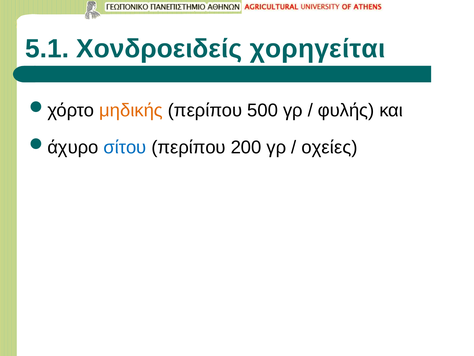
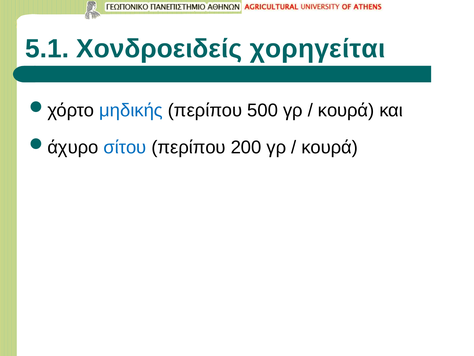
μηδικής colour: orange -> blue (131, 110)
φυλής: φυλής -> κουρά (346, 110)
οχείες: οχείες -> κουρά (330, 147)
